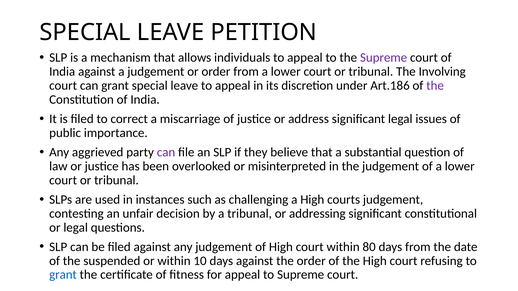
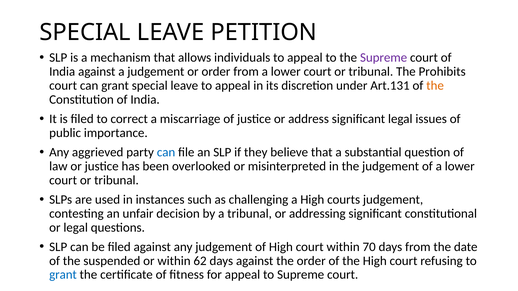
Involving: Involving -> Prohibits (442, 72)
Art.186: Art.186 -> Art.131 (390, 86)
the colour: purple -> orange (435, 86)
can colour: purple -> blue (166, 152)
80: 80 -> 70 (369, 247)
10: 10 -> 62 (200, 261)
